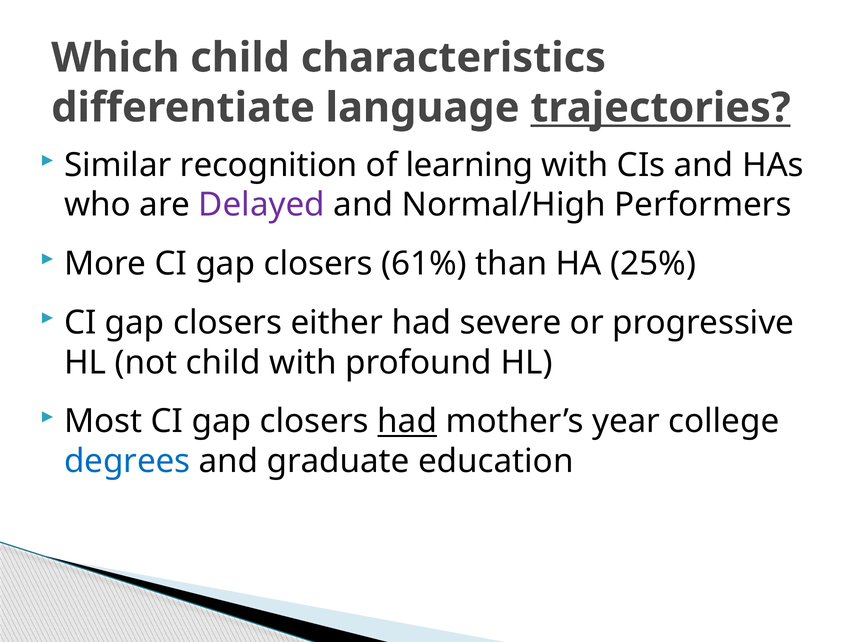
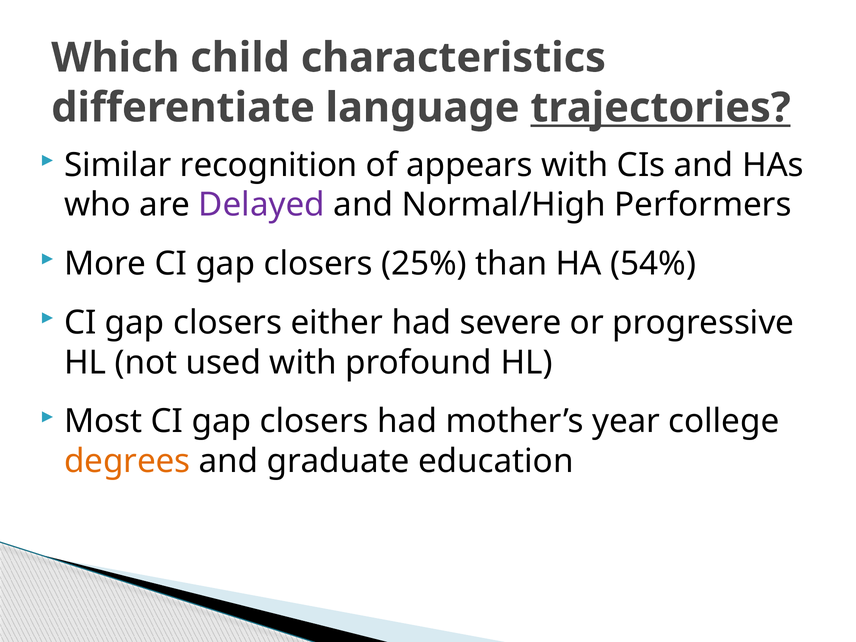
learning: learning -> appears (469, 165)
61%: 61% -> 25% (424, 264)
25%: 25% -> 54% (653, 264)
not child: child -> used (223, 363)
had underline: present -> none (407, 421)
degrees colour: blue -> orange (127, 461)
